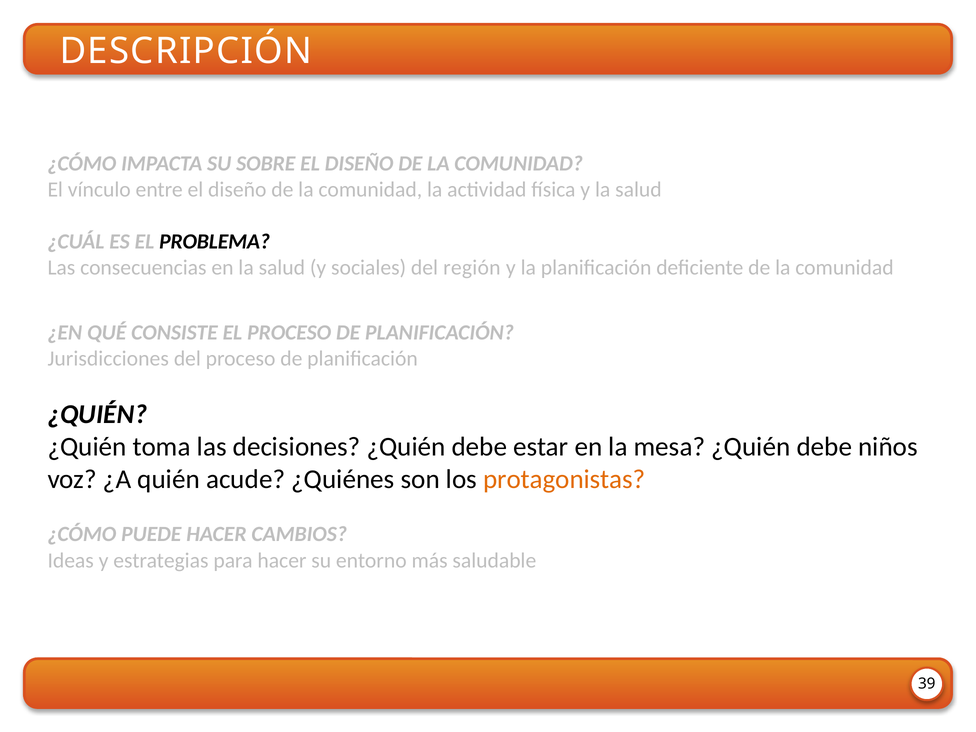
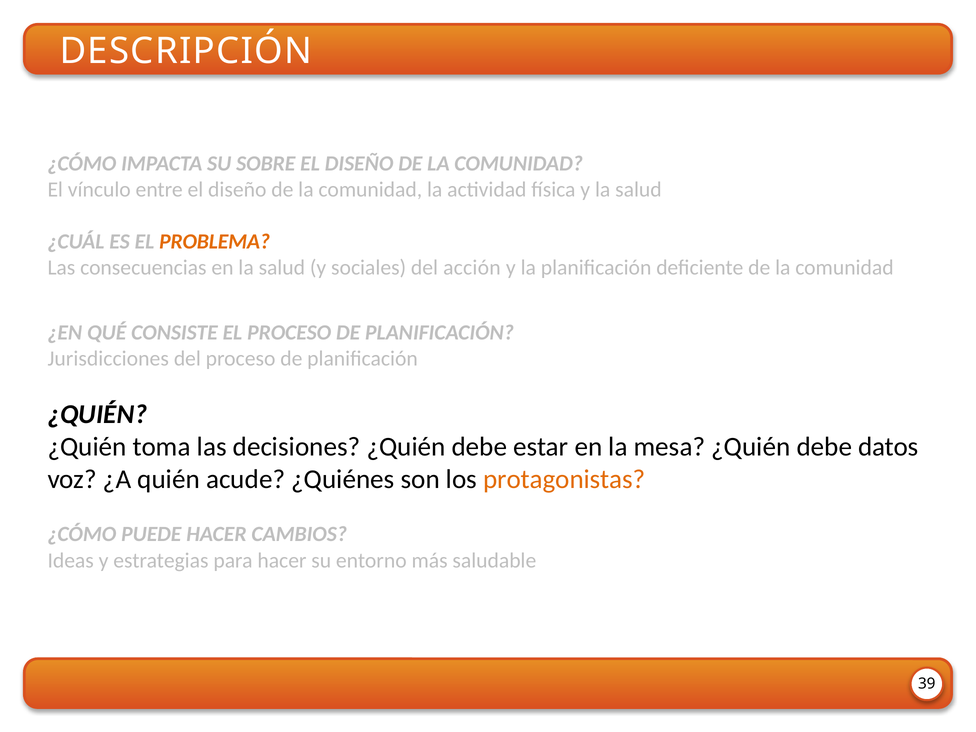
PROBLEMA colour: black -> orange (215, 242)
región: región -> acción (472, 268)
niños: niños -> datos (888, 447)
